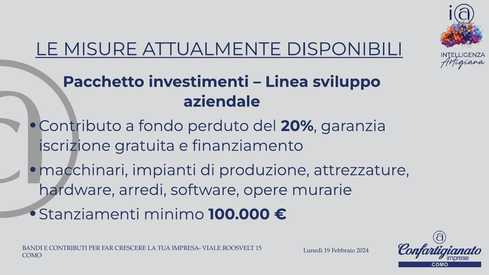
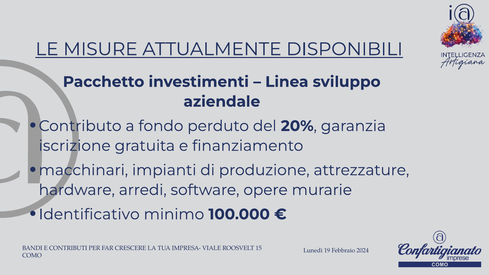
Stanziamenti: Stanziamenti -> Identificativo (89, 214)
